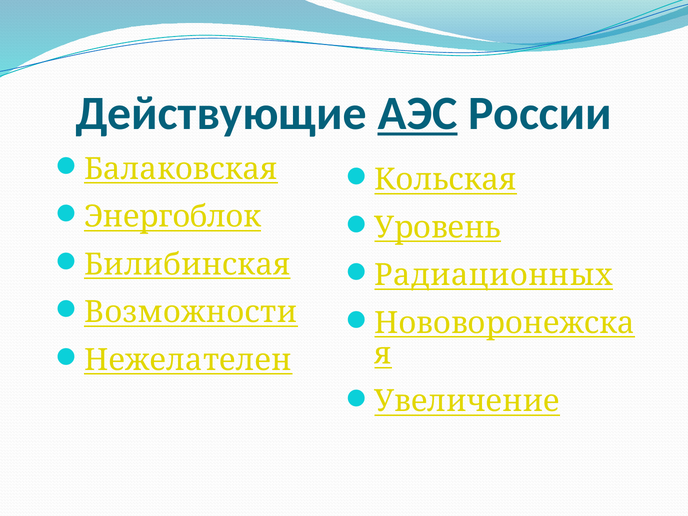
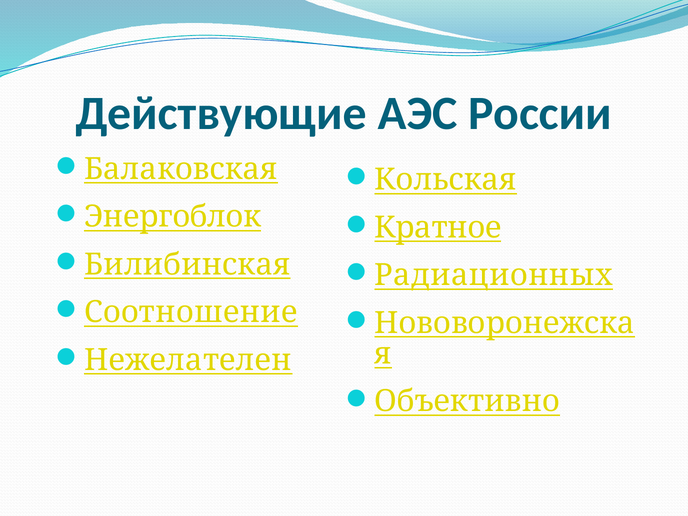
АЭС underline: present -> none (418, 114)
Уровень: Уровень -> Кратное (438, 228)
Возможности: Возможности -> Соотношение (191, 312)
Увеличение: Увеличение -> Объективно (467, 401)
